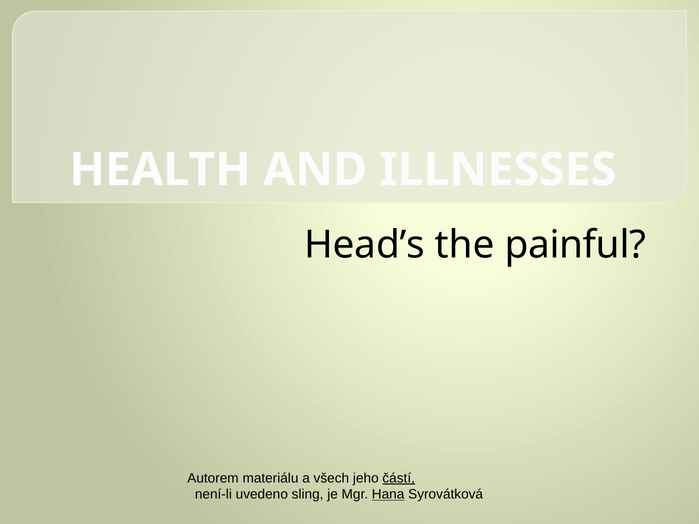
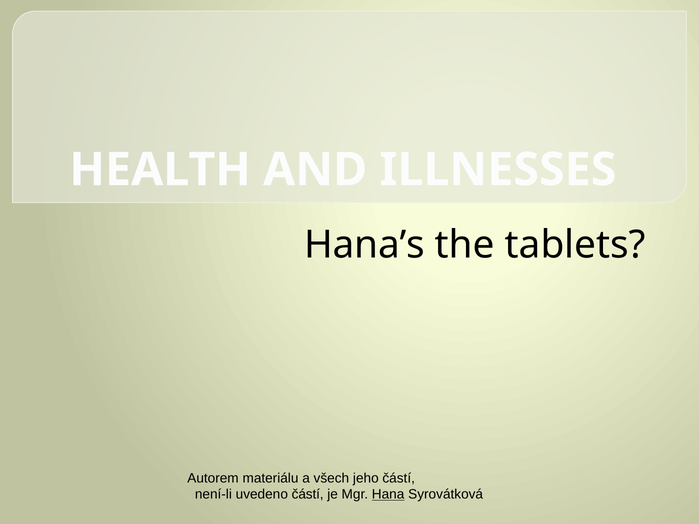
Head’s: Head’s -> Hana’s (365, 245)
painful: painful -> tablets (575, 245)
částí underline: present -> none (399, 478)
uvedeno sling: sling -> částí (308, 495)
